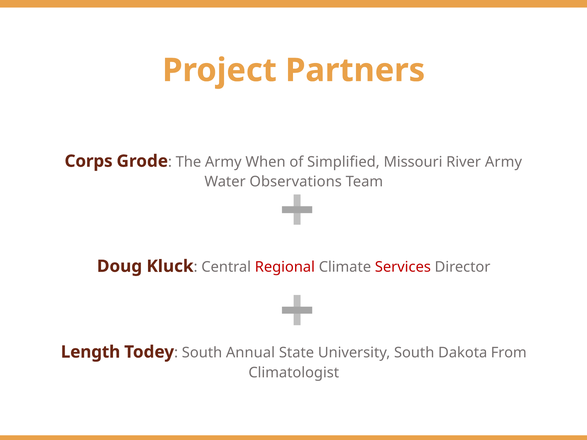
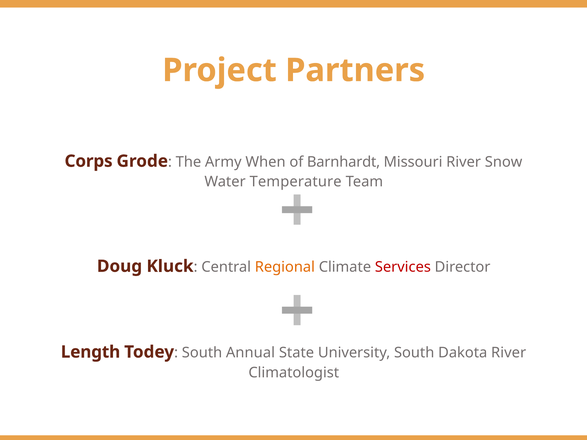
Simplified: Simplified -> Barnhardt (344, 162)
River Army: Army -> Snow (504, 162)
Observations: Observations -> Temperature (296, 182)
Regional colour: red -> orange (285, 267)
Dakota From: From -> River (509, 353)
